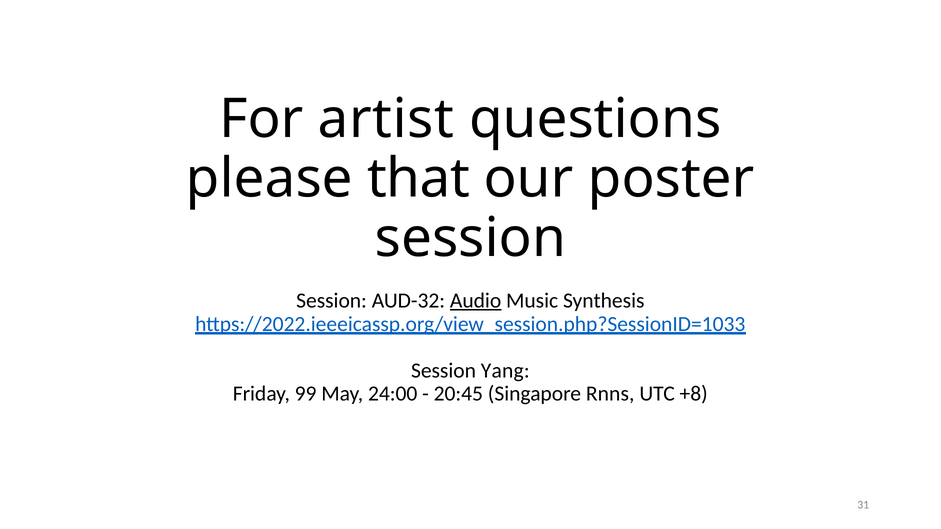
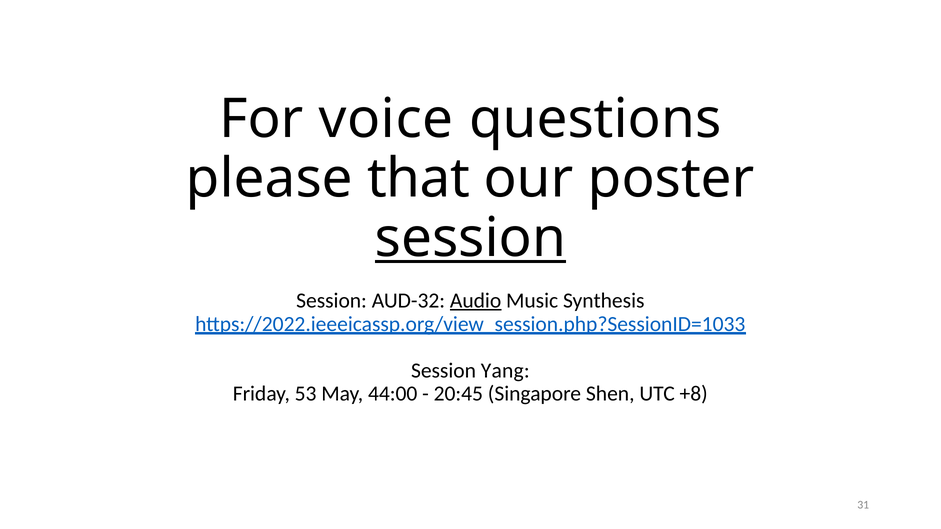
artist: artist -> voice (386, 119)
session underline: none -> present (470, 238)
99: 99 -> 53 (306, 394)
24:00: 24:00 -> 44:00 (393, 394)
Rnns: Rnns -> Shen (610, 394)
